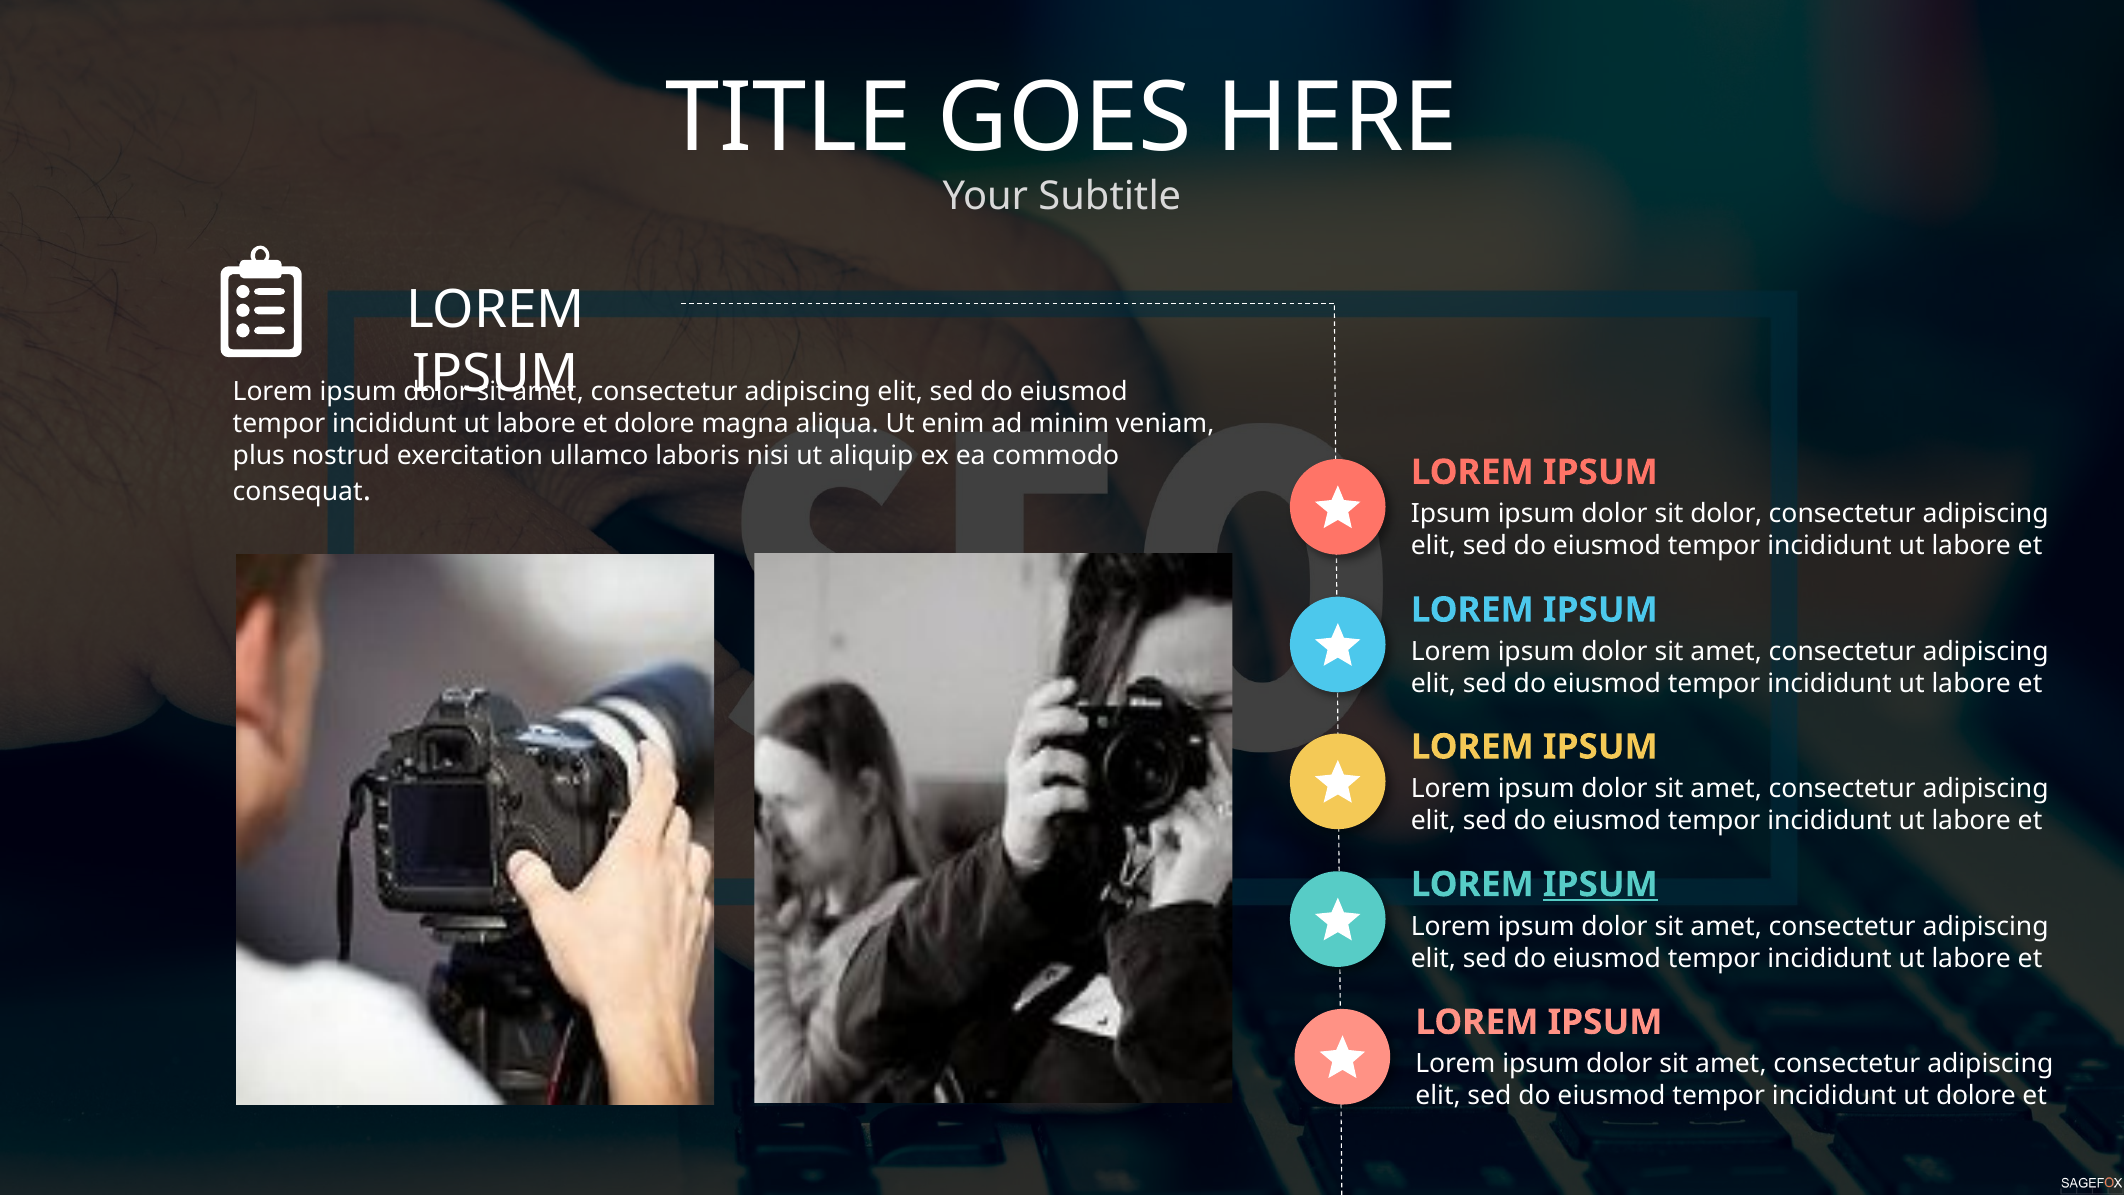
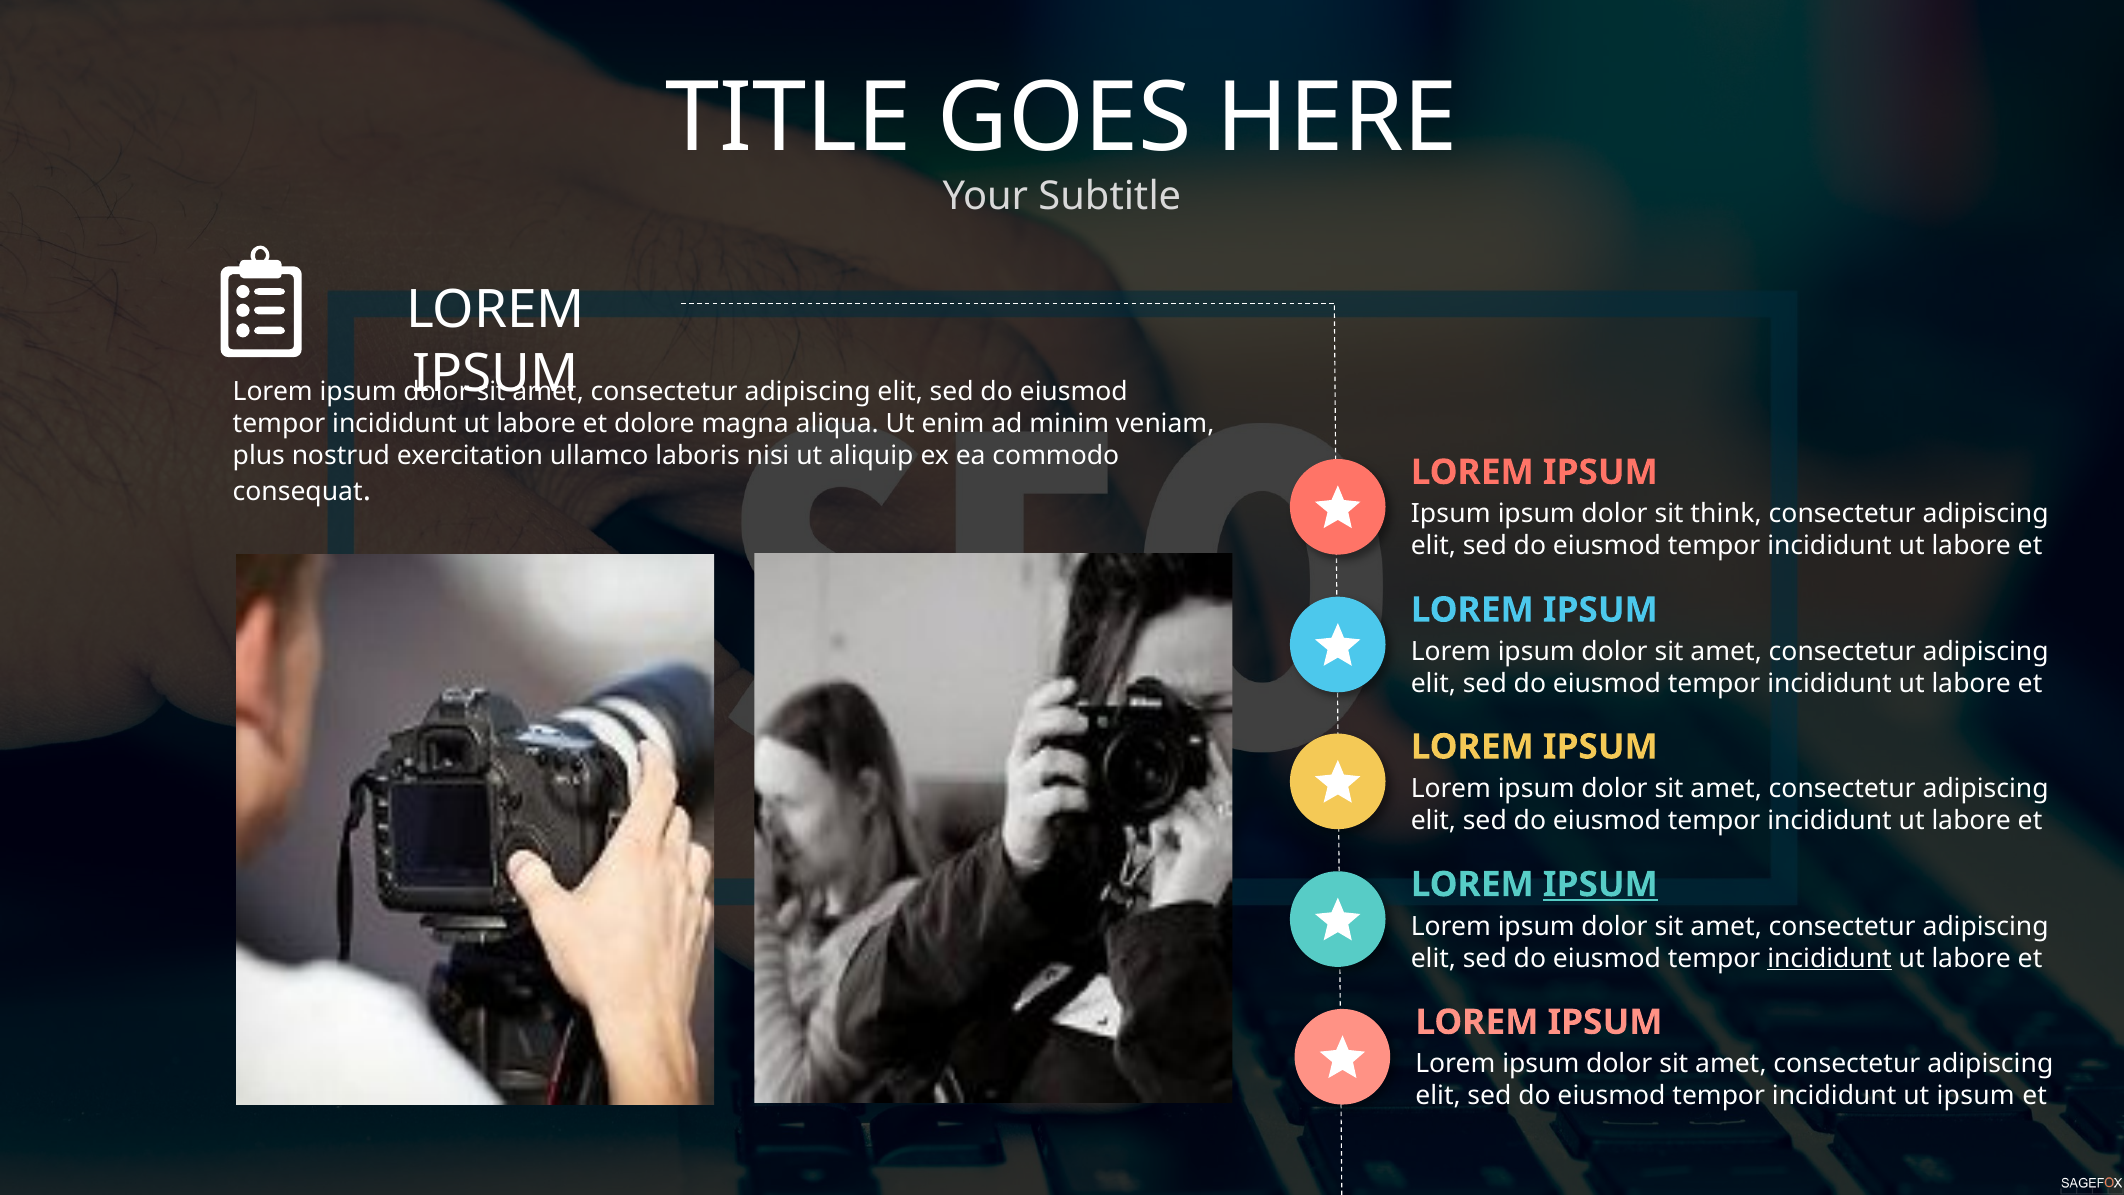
sit dolor: dolor -> think (1726, 514)
incididunt underline: none -> present (1830, 958)
ut dolore: dolore -> ipsum (1976, 1096)
